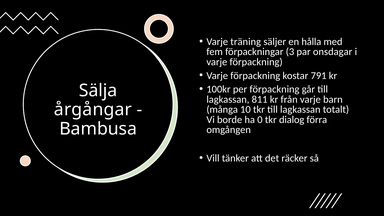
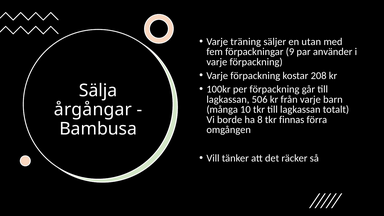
hålla: hålla -> utan (311, 42)
3: 3 -> 9 (290, 52)
onsdagar: onsdagar -> använder (333, 52)
791: 791 -> 208 (319, 76)
811: 811 -> 506 (260, 99)
0: 0 -> 8 (260, 120)
dialog: dialog -> finnas (292, 120)
